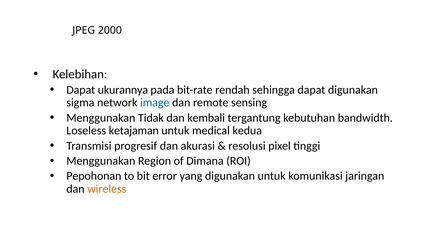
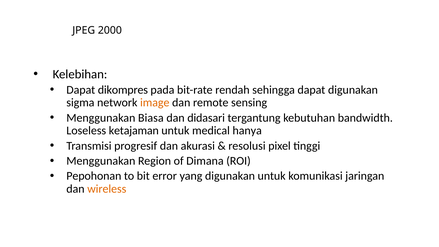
ukurannya: ukurannya -> dikompres (123, 90)
image colour: blue -> orange (155, 103)
Tidak: Tidak -> Biasa (151, 118)
kembali: kembali -> didasari (206, 118)
kedua: kedua -> hanya (247, 131)
